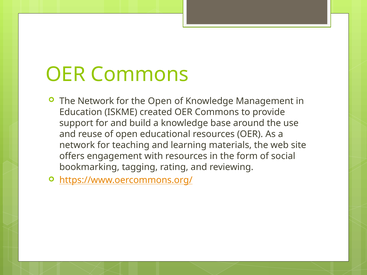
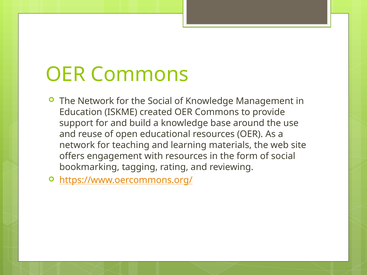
the Open: Open -> Social (160, 101)
